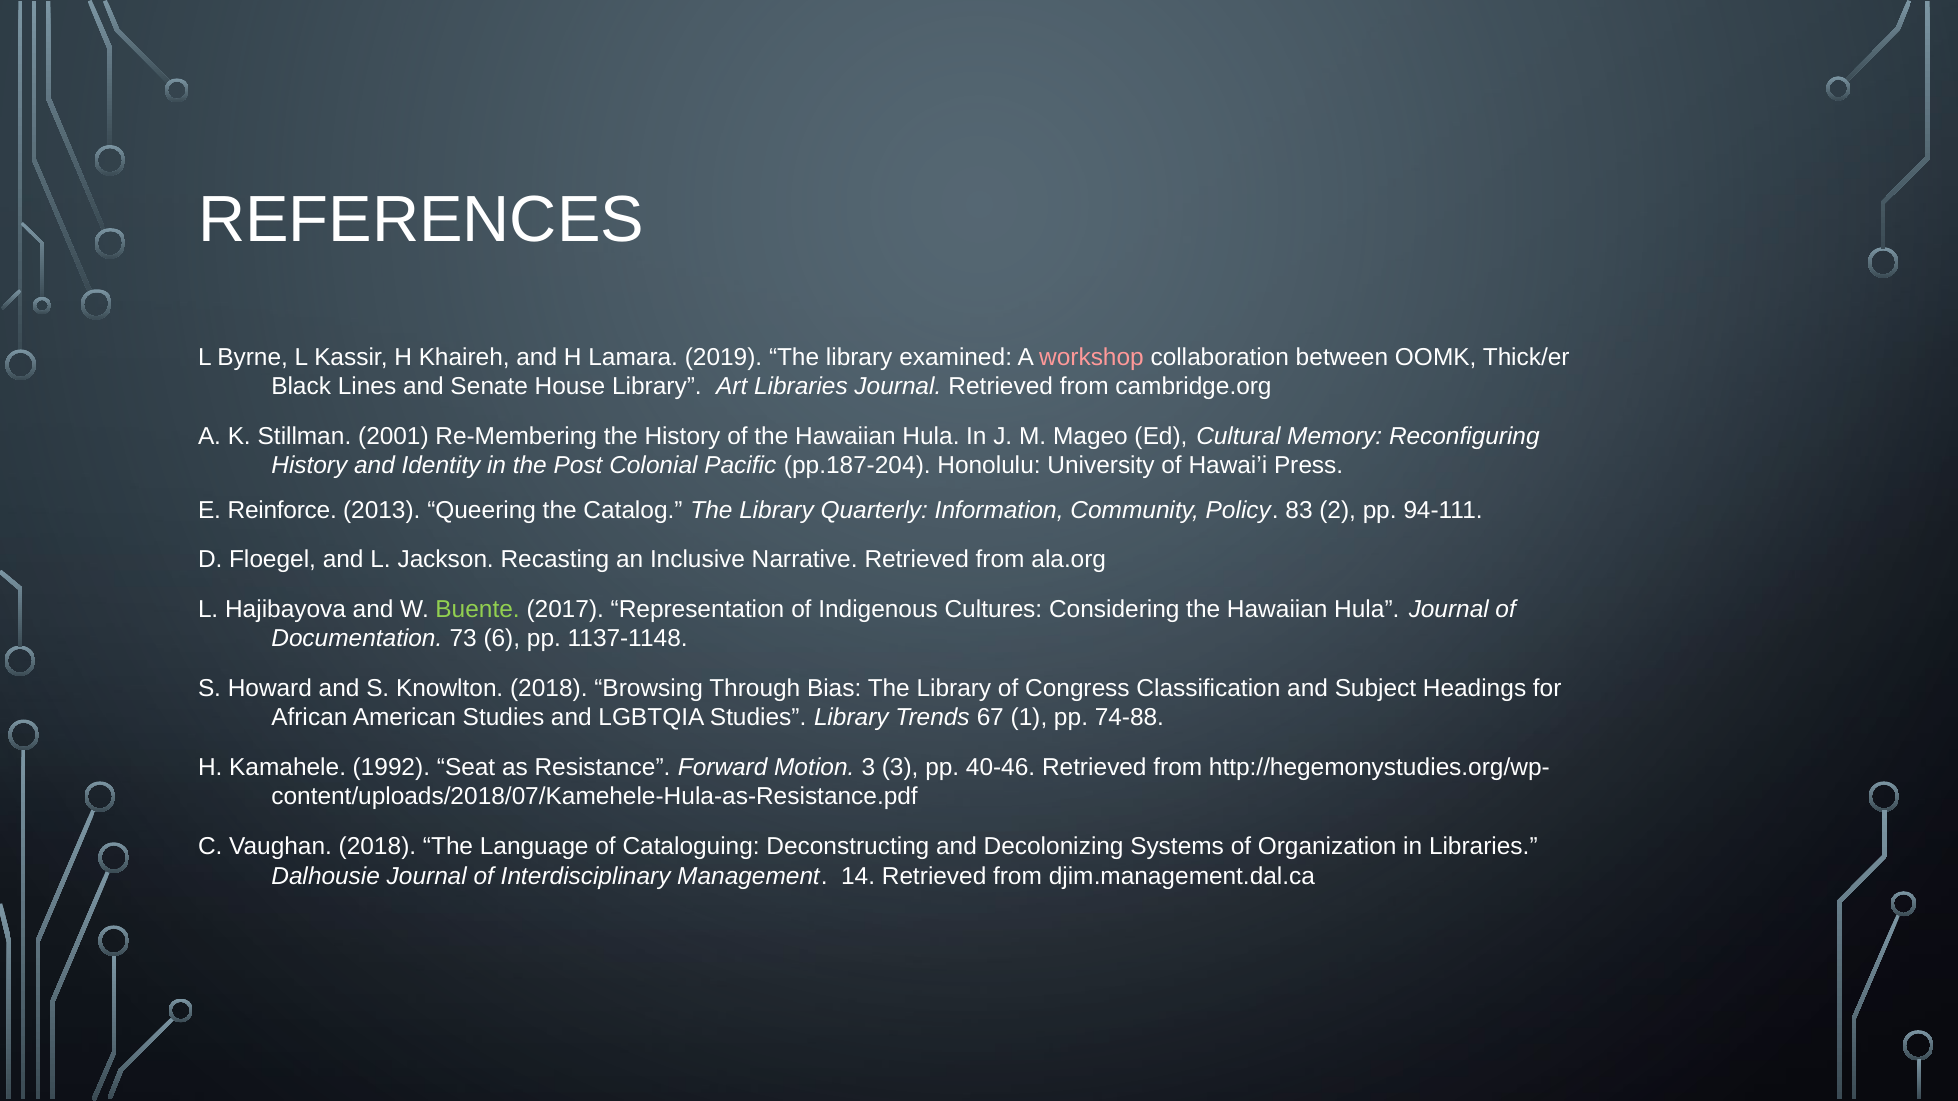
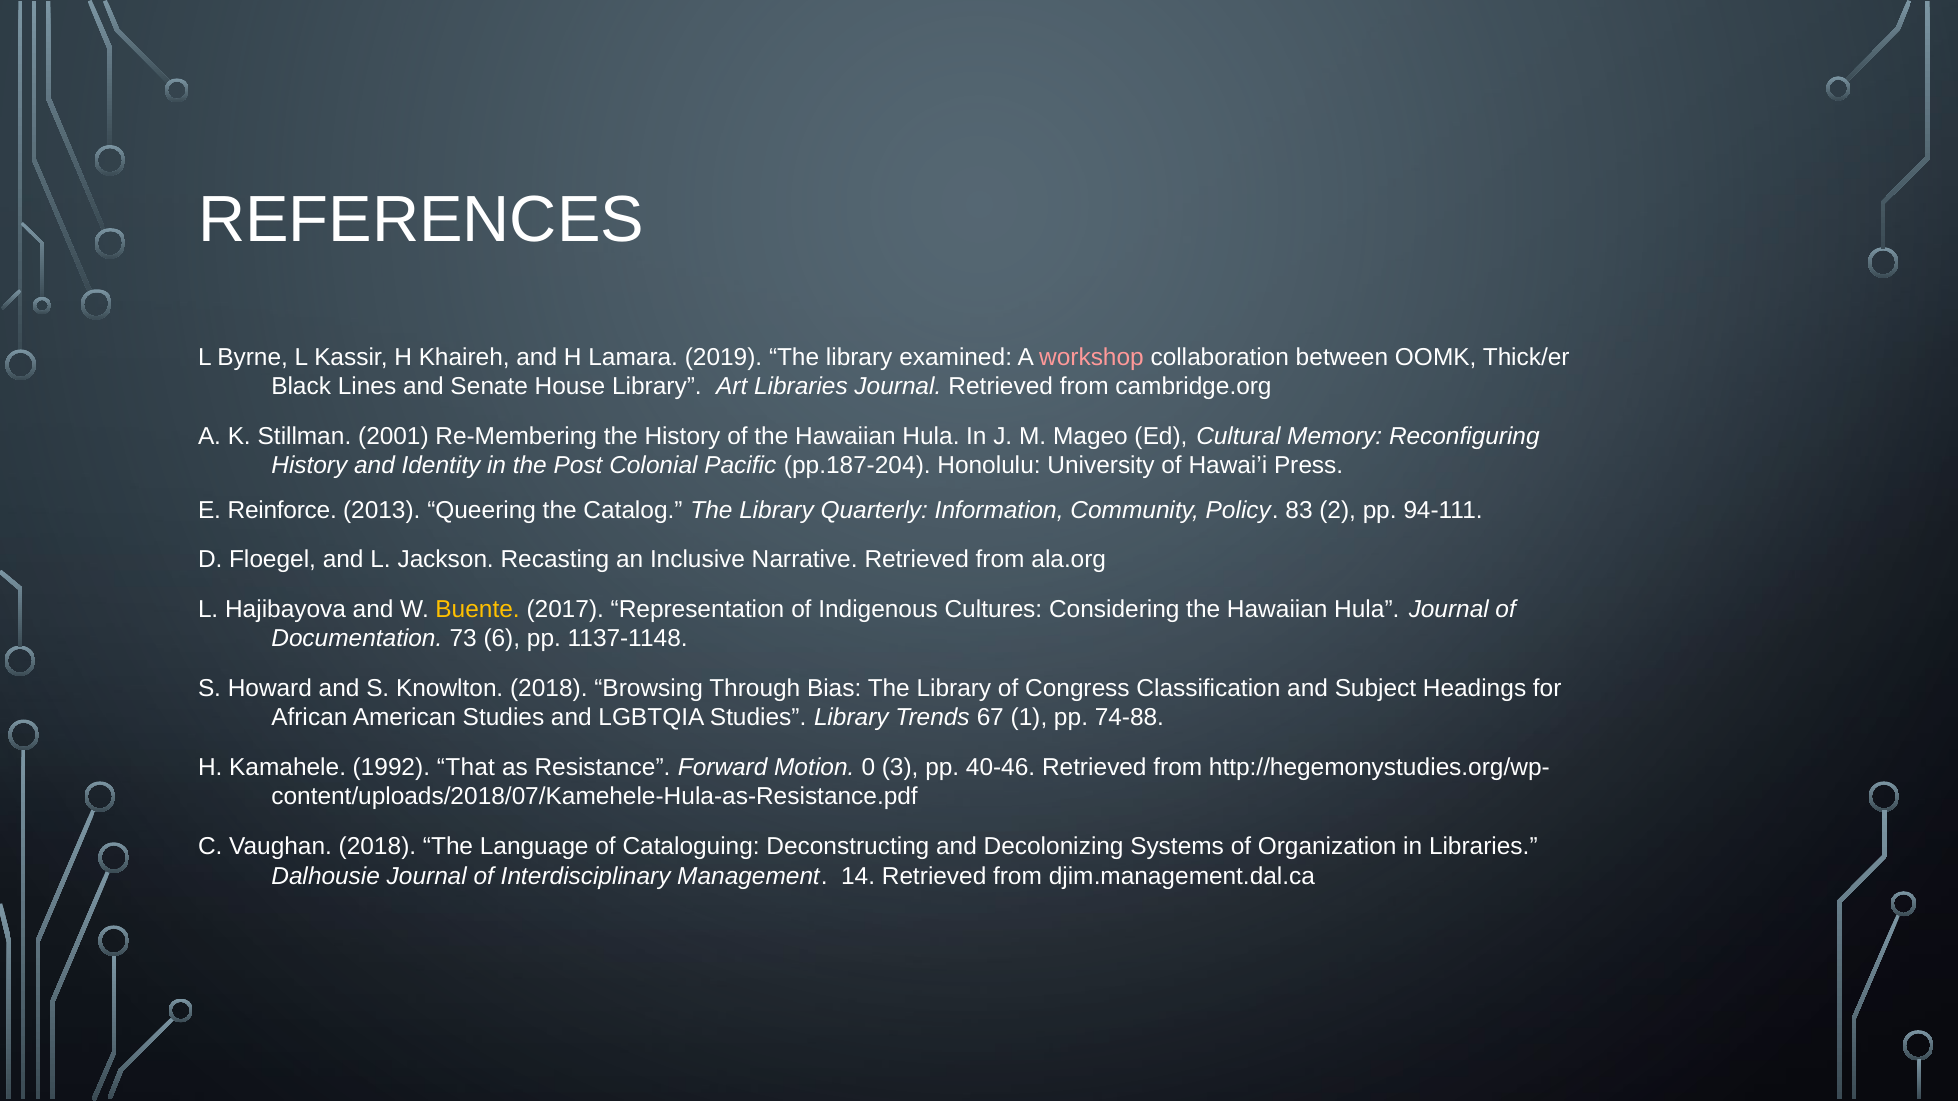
Buente colour: light green -> yellow (478, 609)
Seat: Seat -> That (466, 768)
Motion 3: 3 -> 0 (868, 768)
